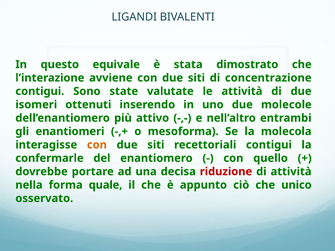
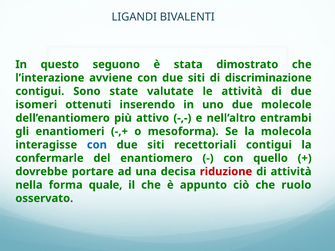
equivale: equivale -> seguono (116, 65)
concentrazione: concentrazione -> discriminazione (268, 78)
con colour: orange -> blue (97, 145)
unico: unico -> ruolo (296, 185)
